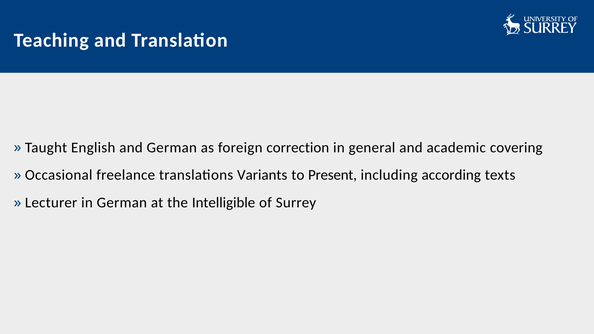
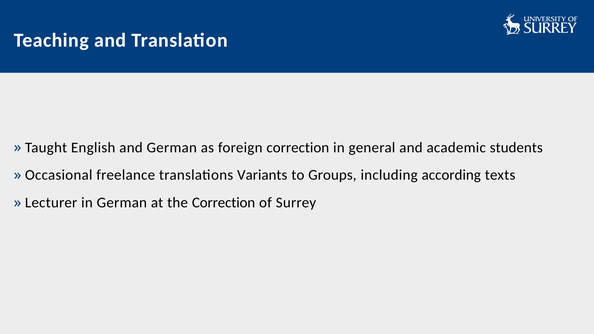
covering: covering -> students (516, 148)
Present: Present -> Groups (332, 175)
the Intelligible: Intelligible -> Correction (224, 203)
